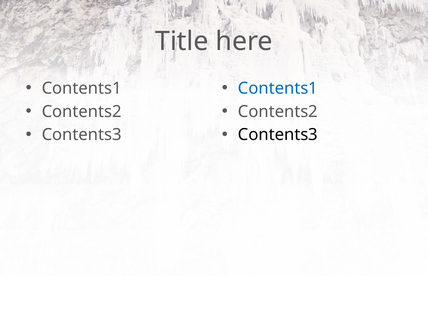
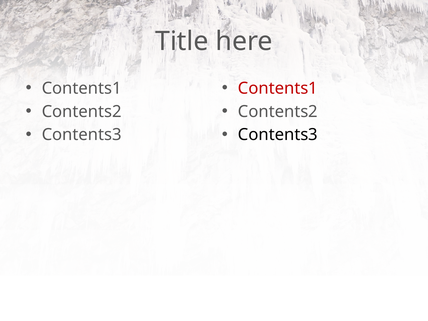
Contents1 colour: blue -> red (278, 88)
